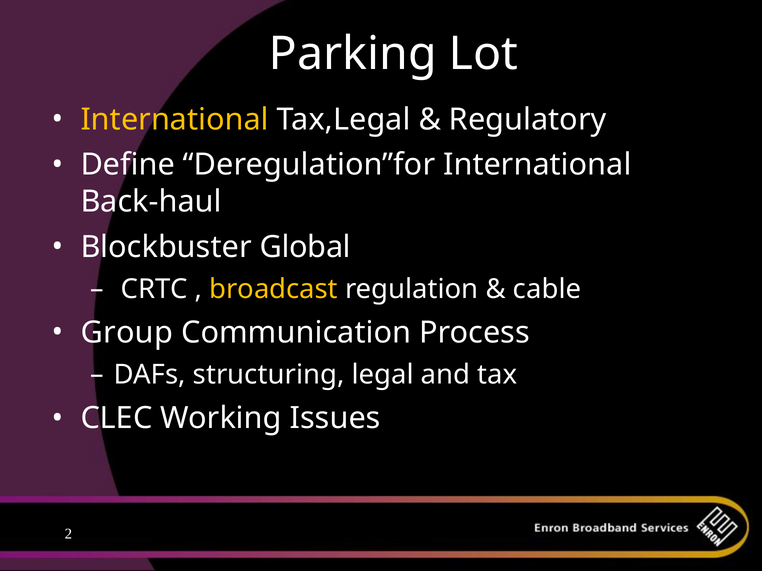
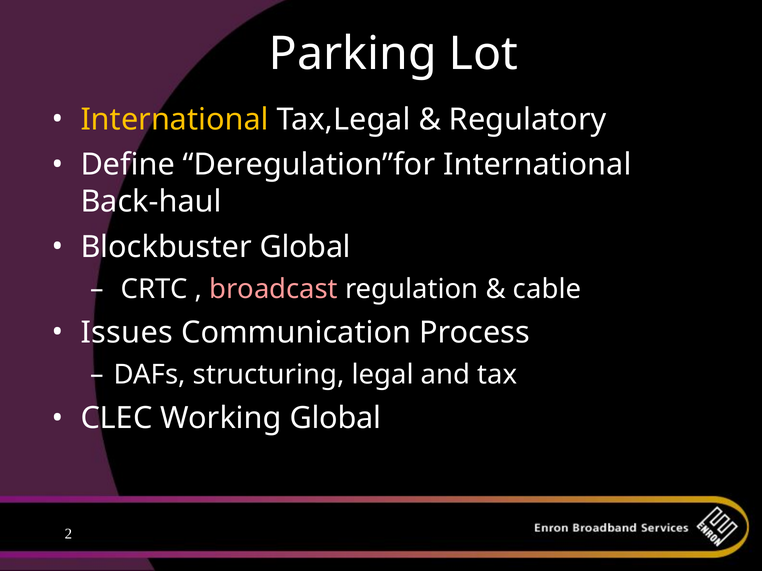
broadcast colour: yellow -> pink (274, 289)
Group: Group -> Issues (127, 333)
Working Issues: Issues -> Global (335, 419)
